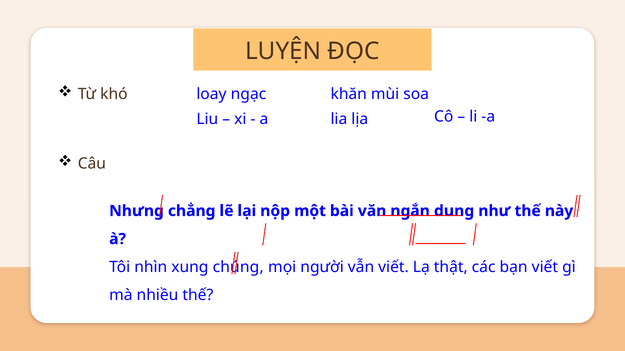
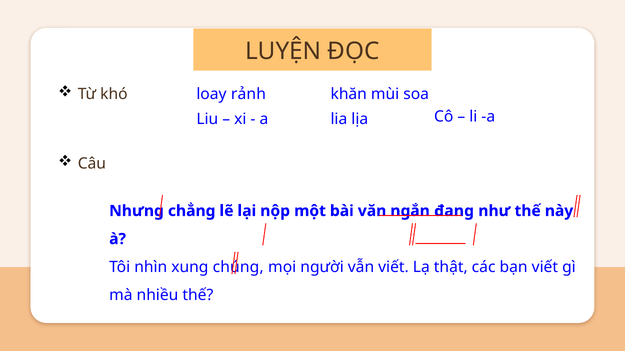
ngạc: ngạc -> rảnh (248, 94)
dung: dung -> đang (454, 211)
